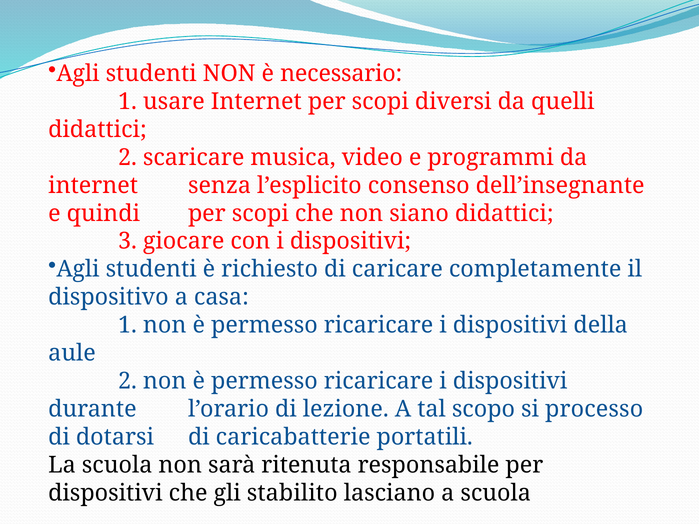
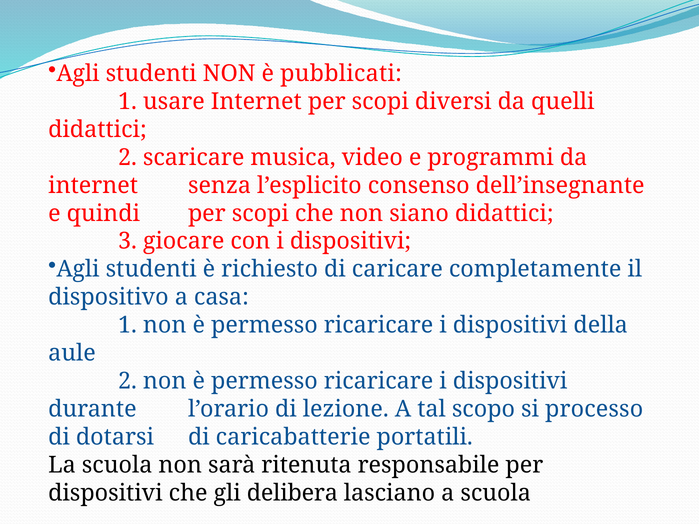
necessario: necessario -> pubblicati (341, 74)
stabilito: stabilito -> delibera (292, 493)
